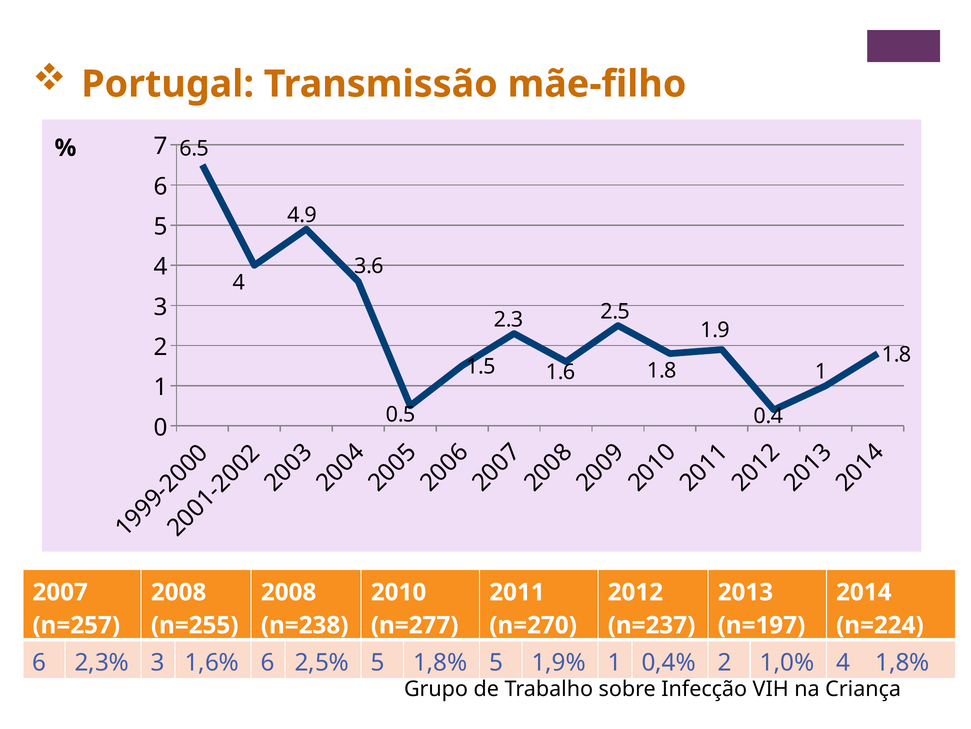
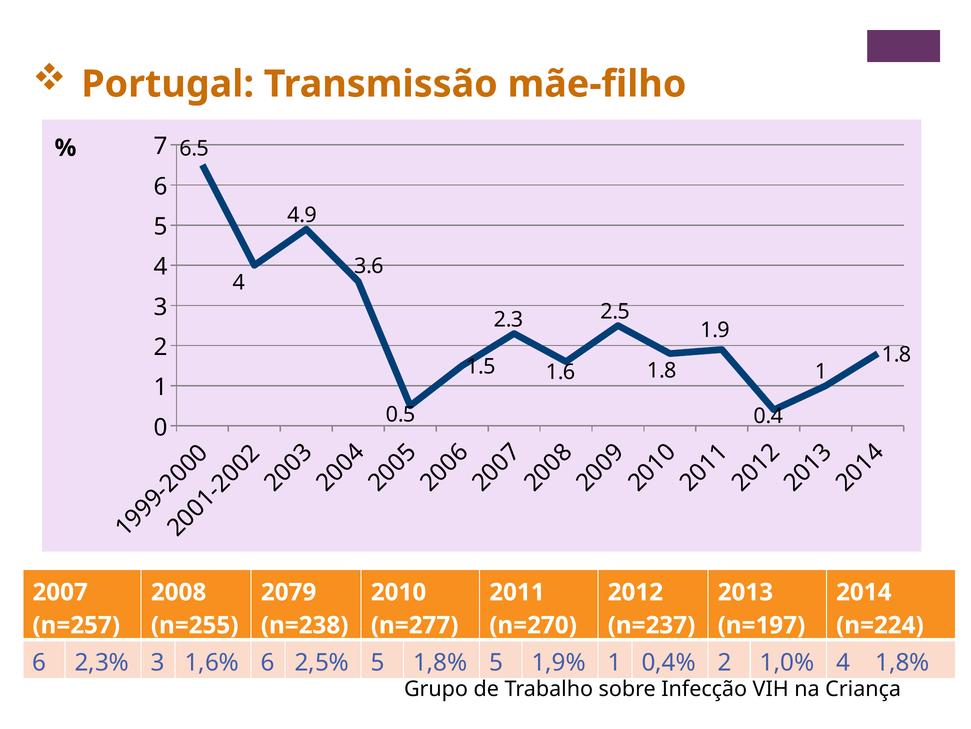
2008: 2008 -> 2079 (289, 592)
